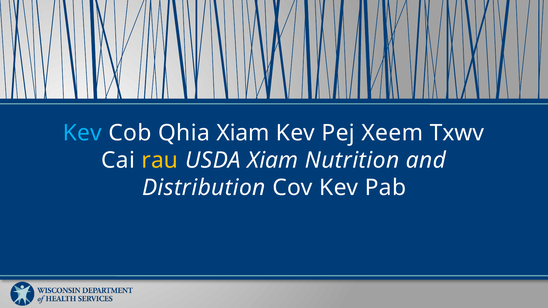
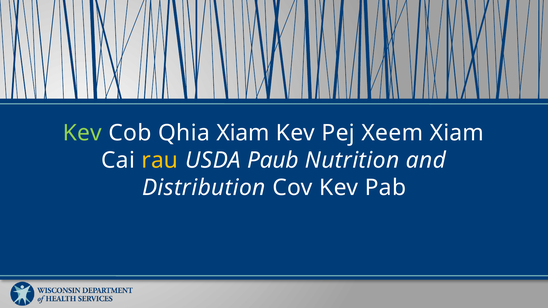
Kev colour: light blue -> light green (82, 133)
Xeem Txwv: Txwv -> Xiam (457, 133)
USDA Xiam: Xiam -> Paub (273, 160)
